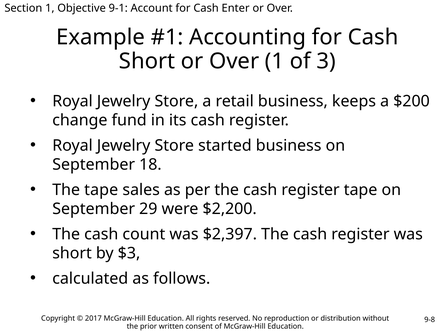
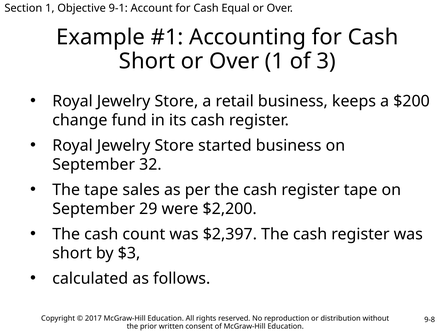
Enter: Enter -> Equal (236, 8)
18: 18 -> 32 (150, 165)
